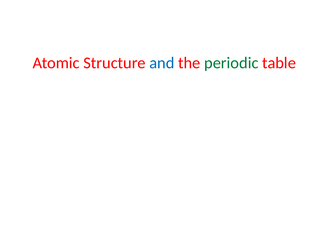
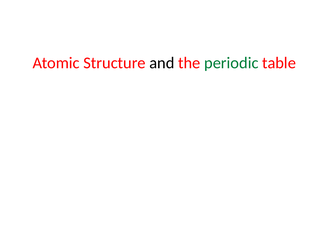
and colour: blue -> black (162, 63)
